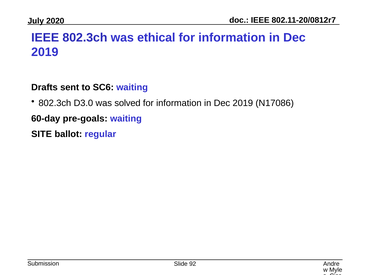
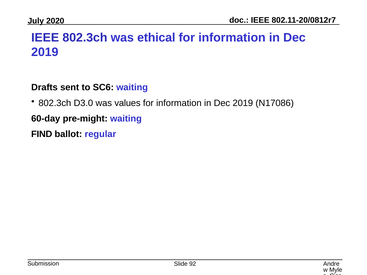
solved: solved -> values (127, 103)
pre-goals: pre-goals -> pre-might (85, 119)
SITE: SITE -> FIND (42, 134)
